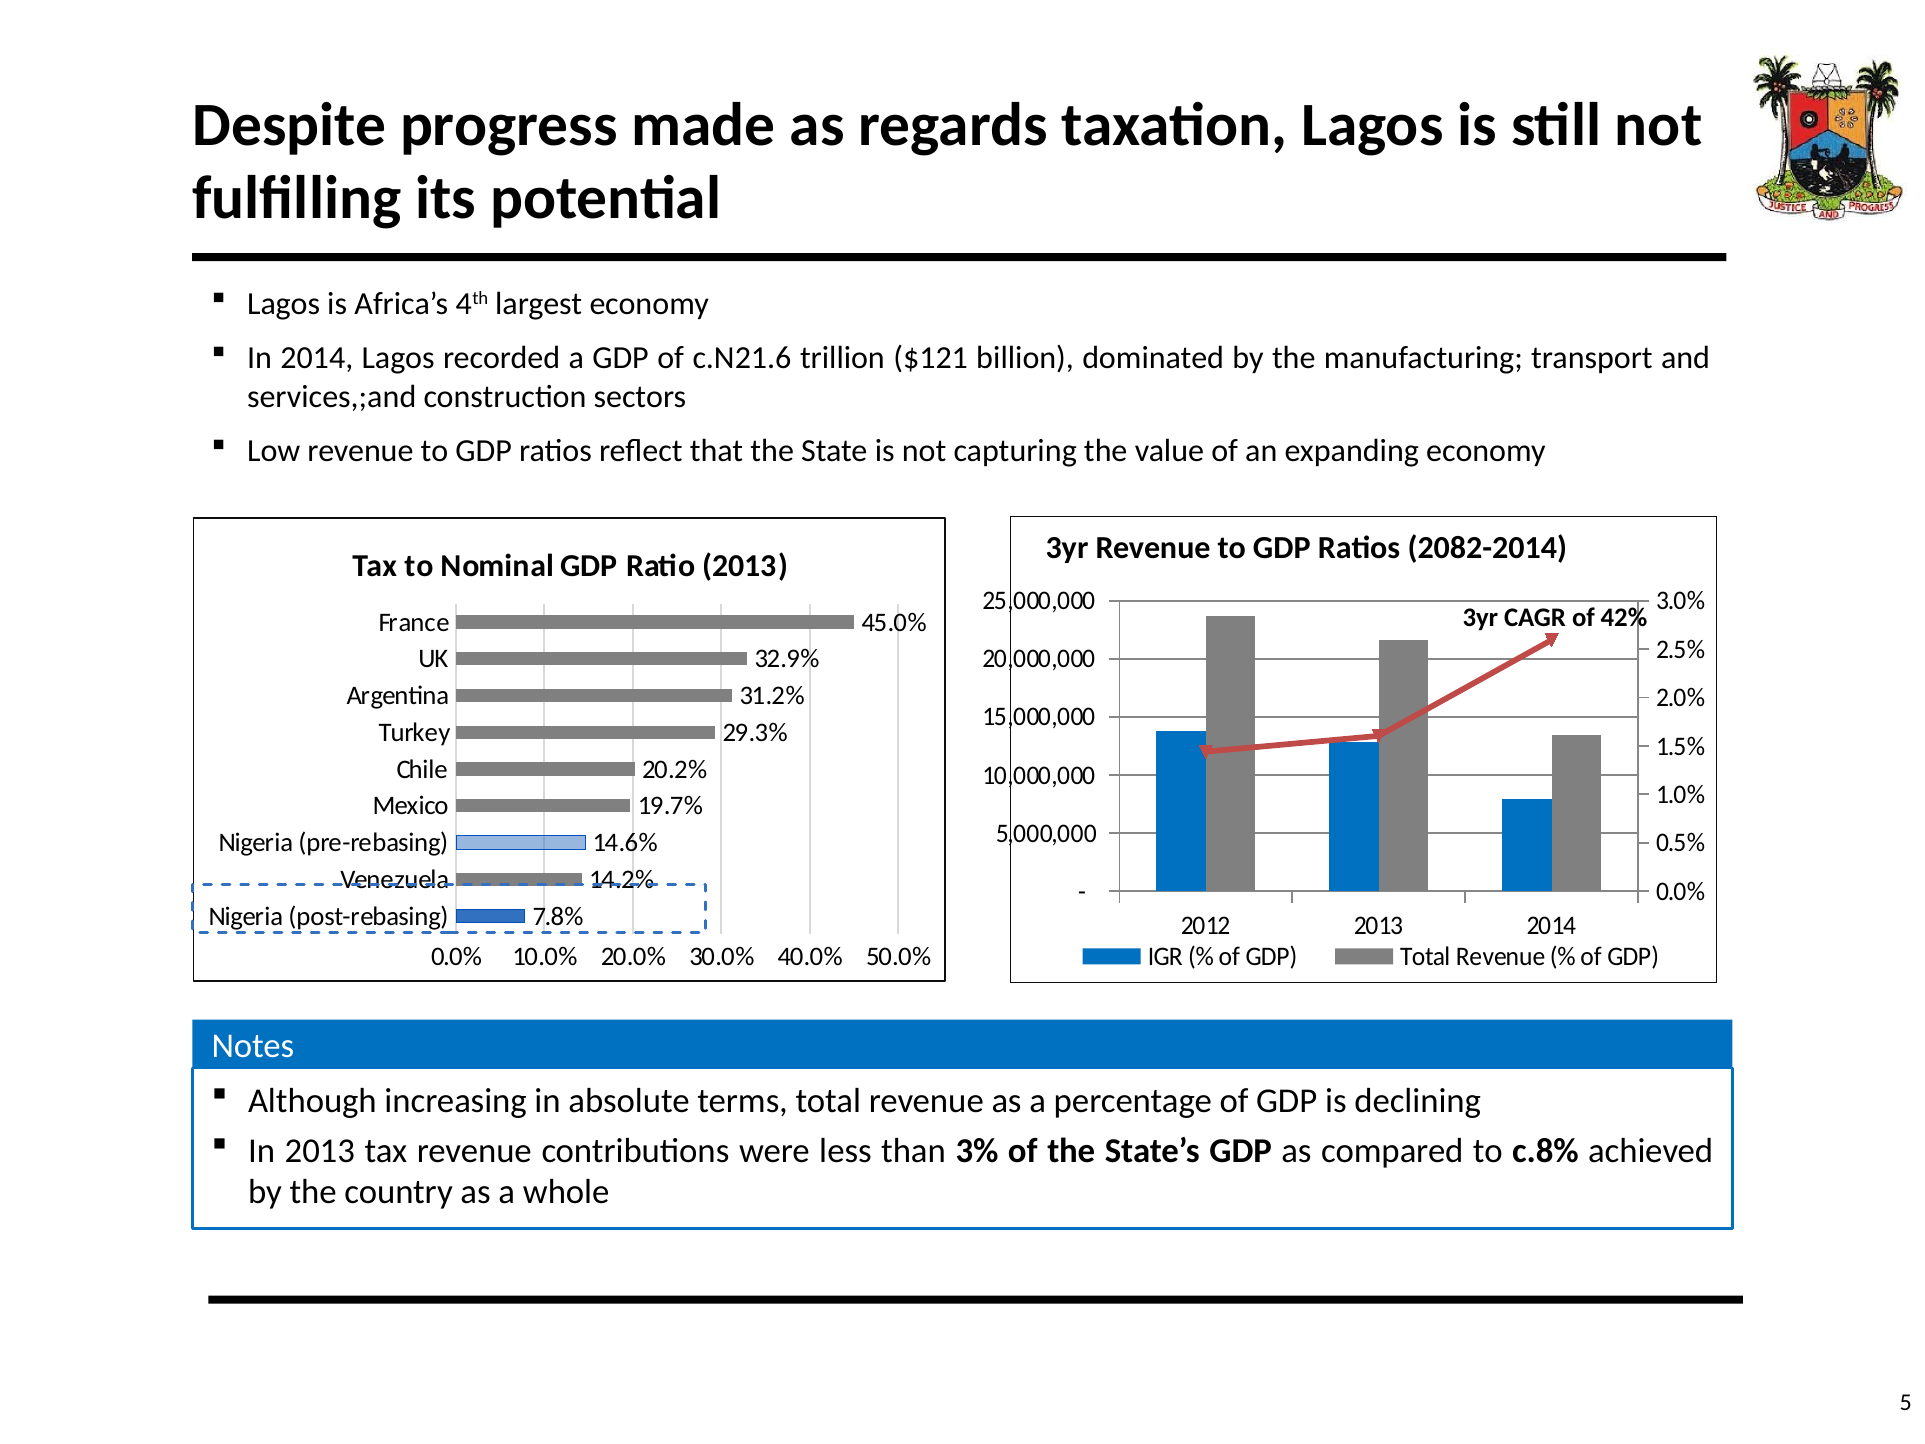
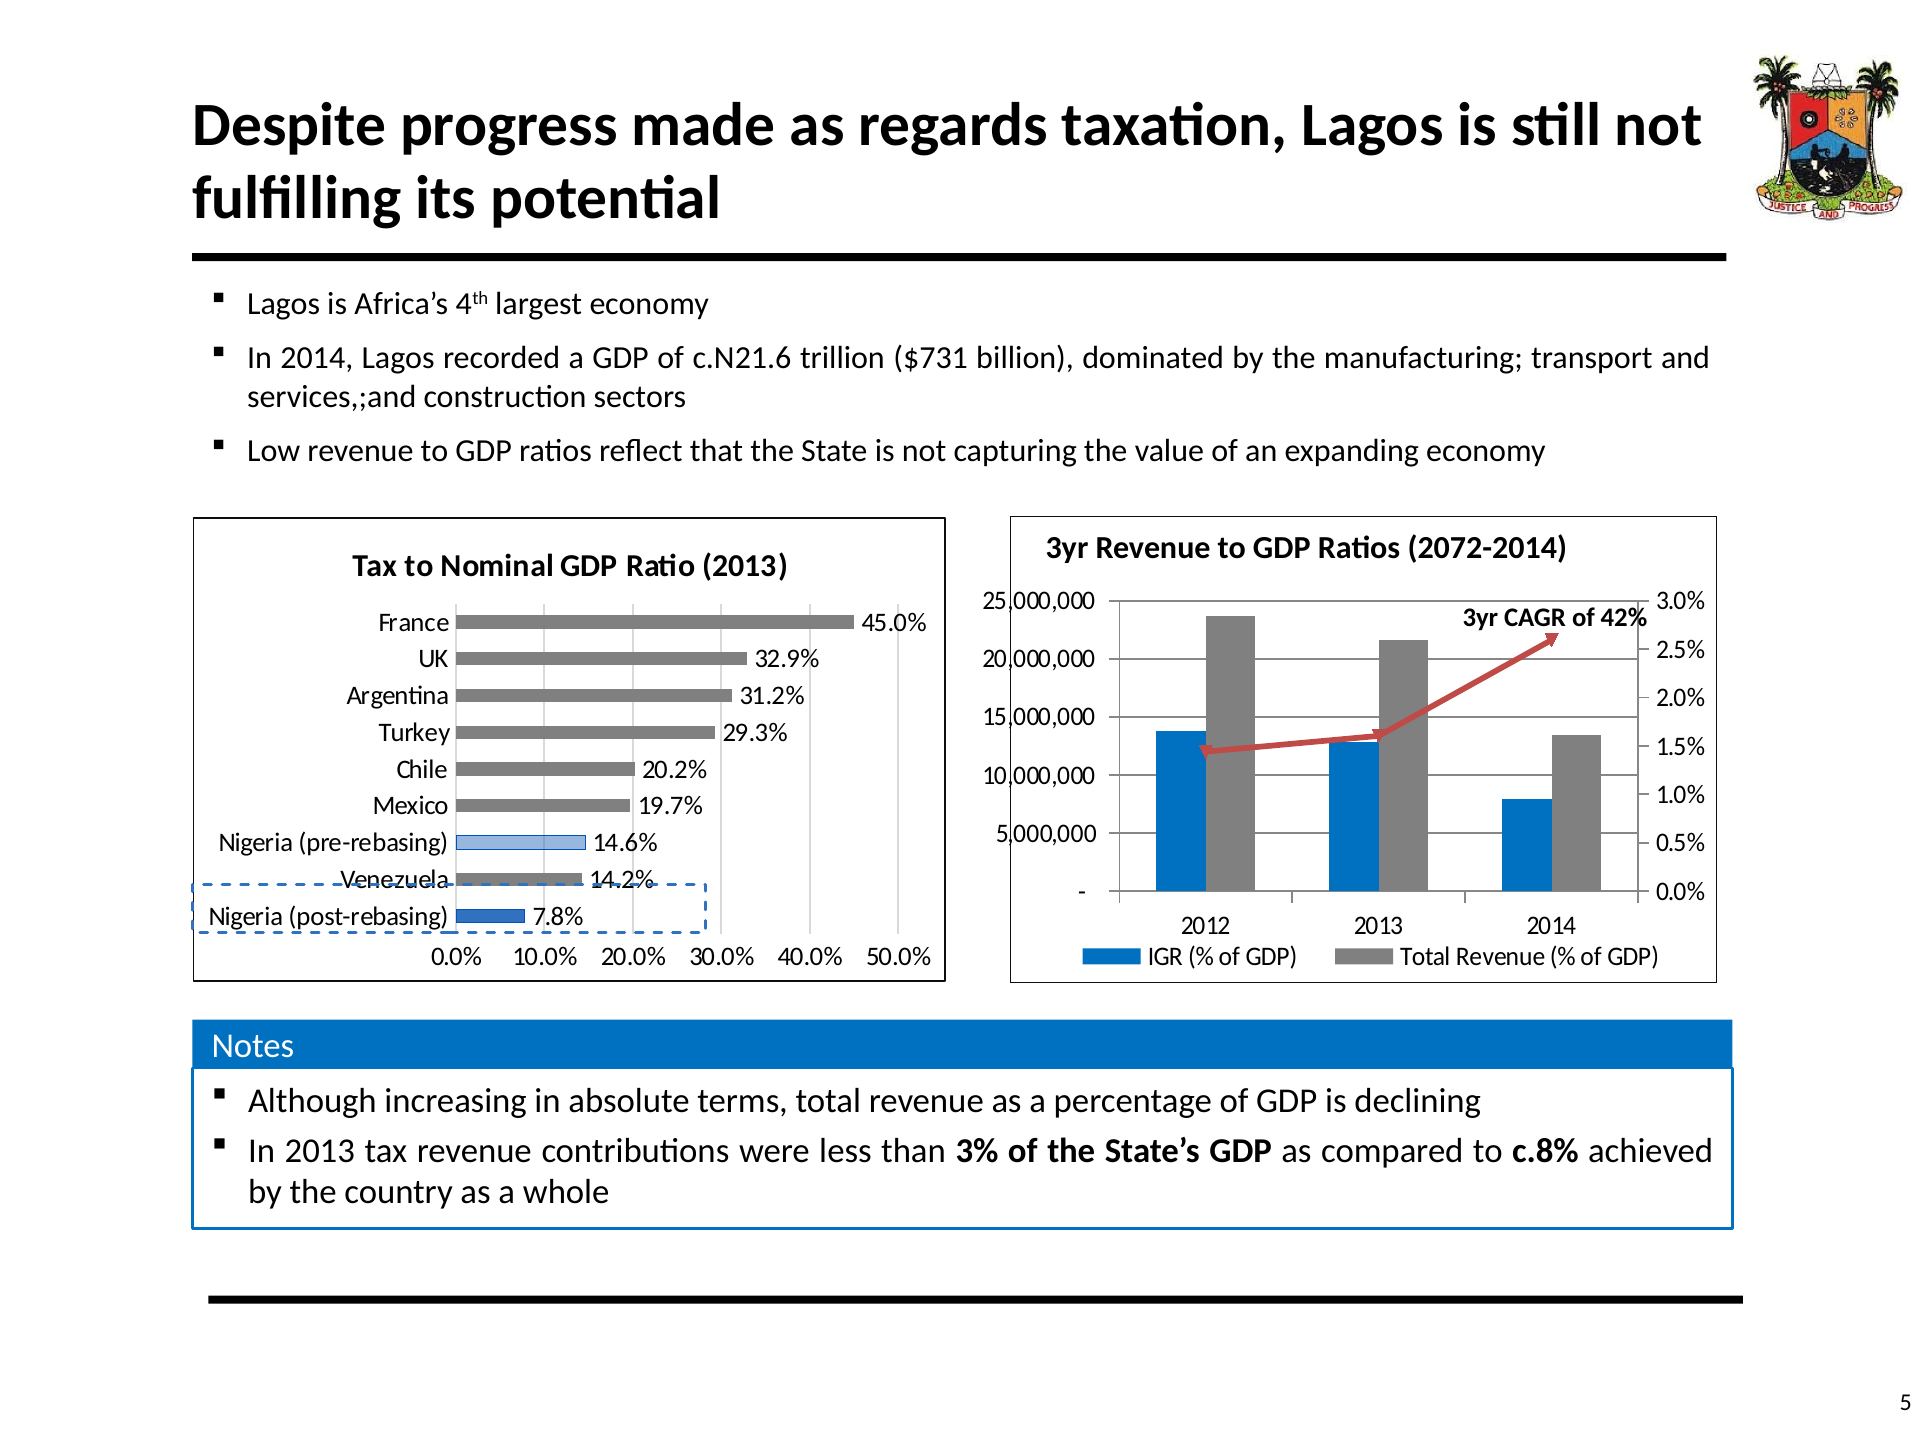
$121: $121 -> $731 (931, 358)
2082-2014: 2082-2014 -> 2072-2014 (1487, 548)
